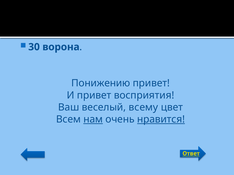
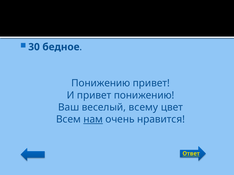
ворона: ворона -> бедное (61, 47)
привет восприятия: восприятия -> понижению (144, 95)
нравится underline: present -> none (161, 120)
